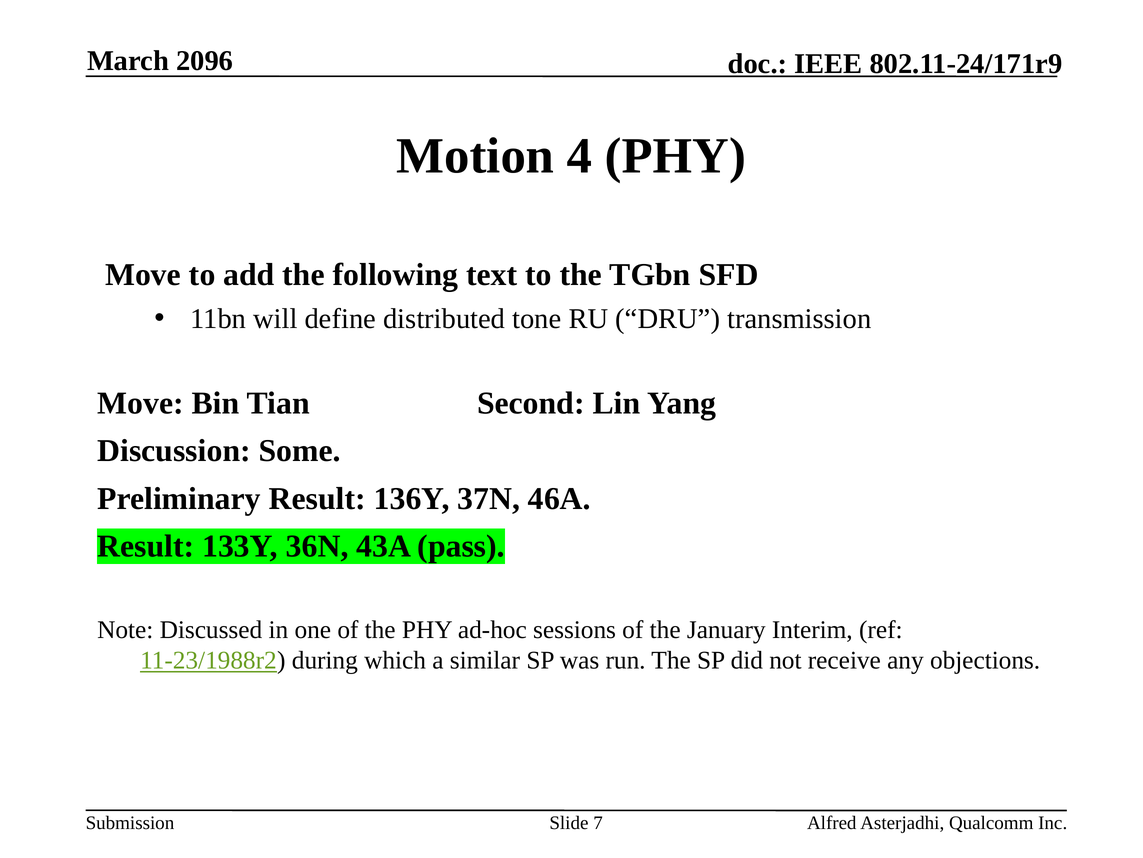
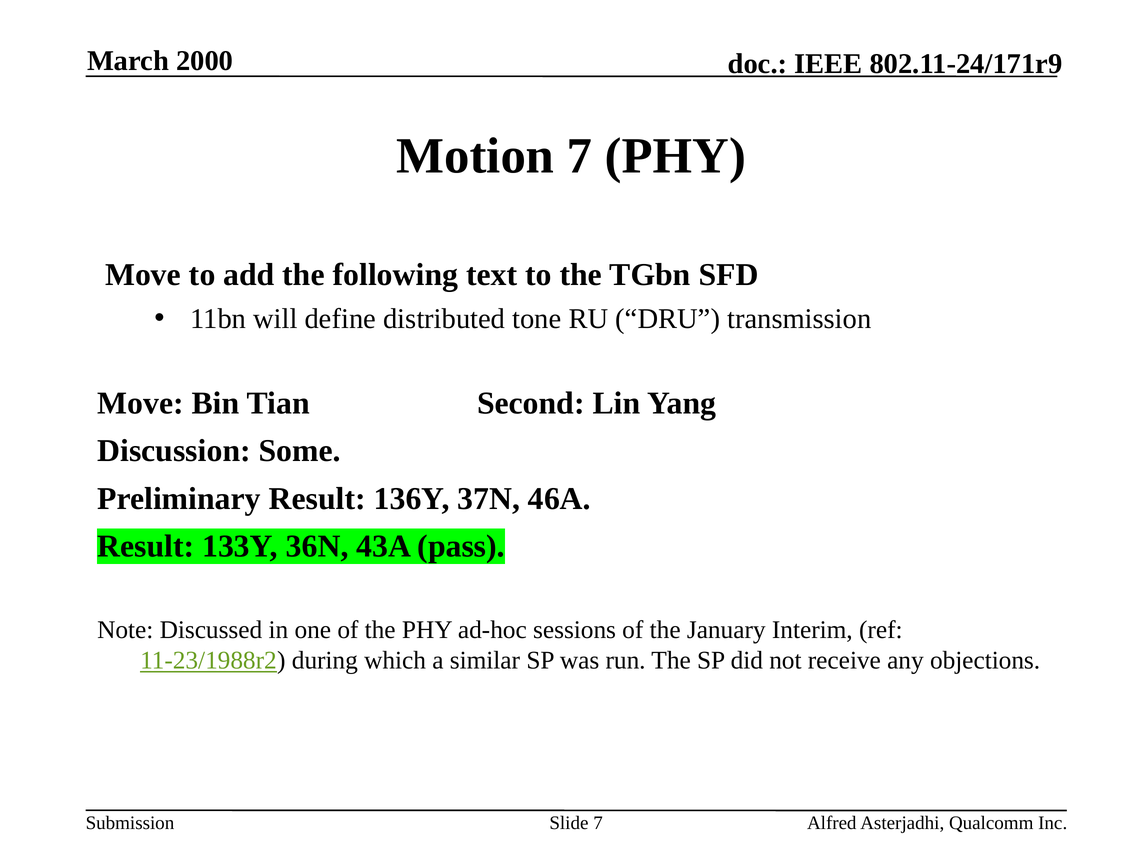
2096: 2096 -> 2000 (205, 61)
Motion 4: 4 -> 7 (580, 156)
